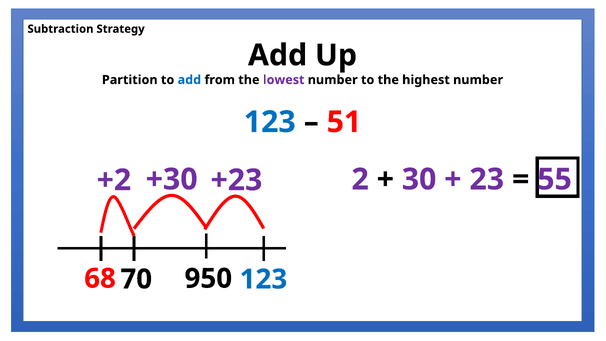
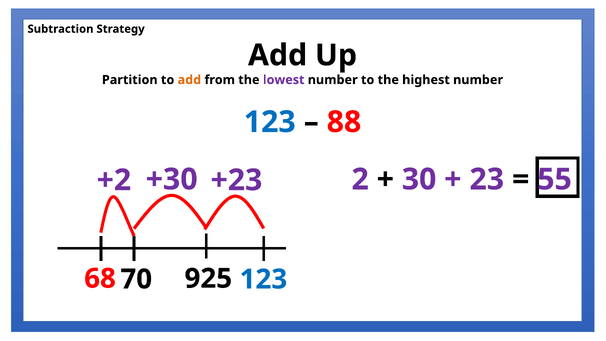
add colour: blue -> orange (189, 80)
51: 51 -> 88 (344, 122)
950: 950 -> 925 (208, 278)
